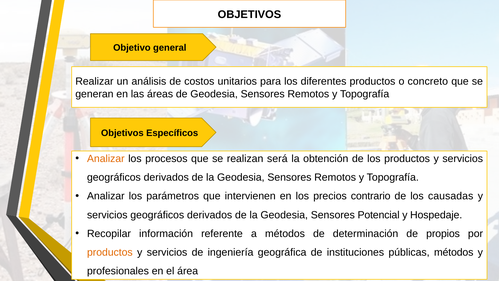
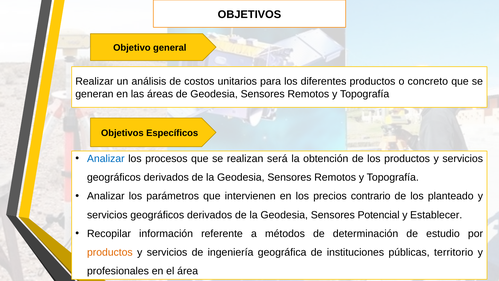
Analizar colour: orange -> blue (106, 159)
causadas: causadas -> planteado (451, 196)
Hospedaje: Hospedaje -> Establecer (436, 215)
propios: propios -> estudio (443, 233)
públicas métodos: métodos -> territorio (454, 252)
